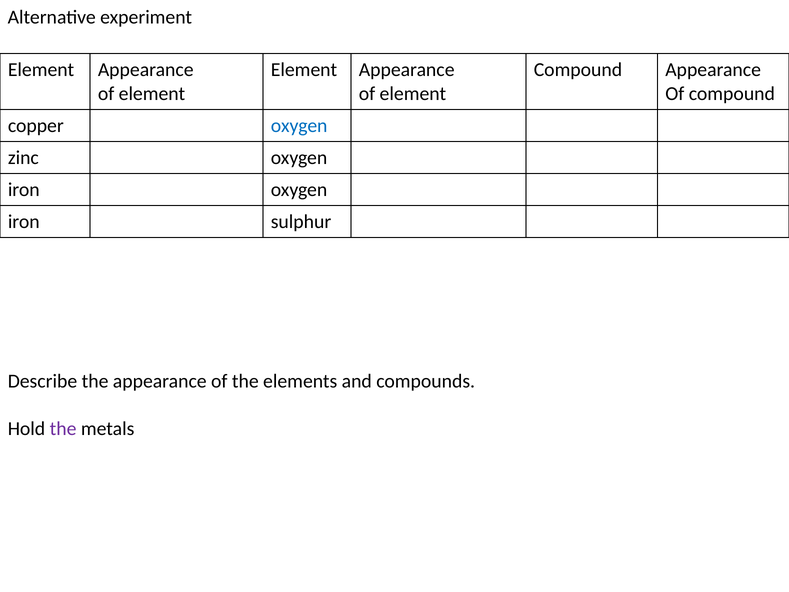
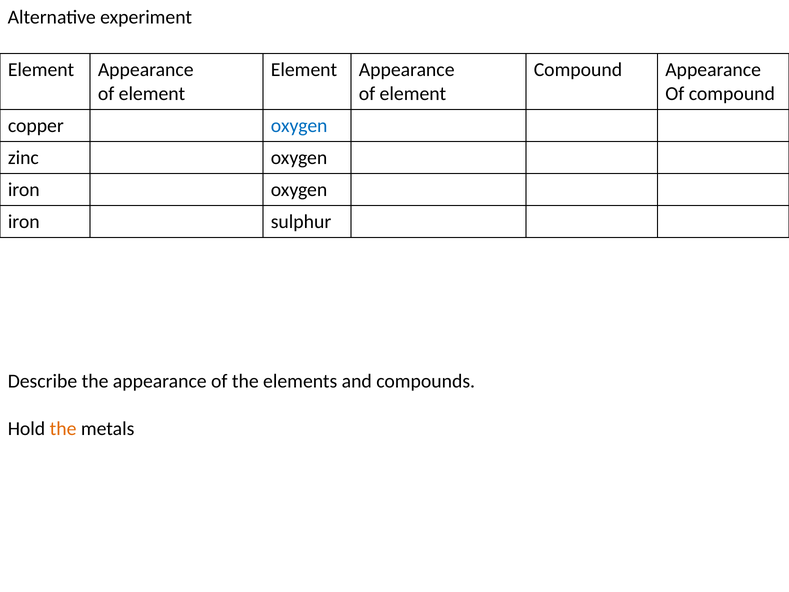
the colour: purple -> orange (63, 429)
